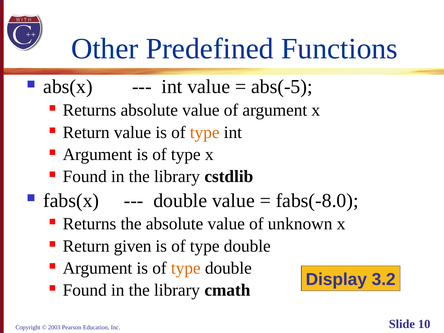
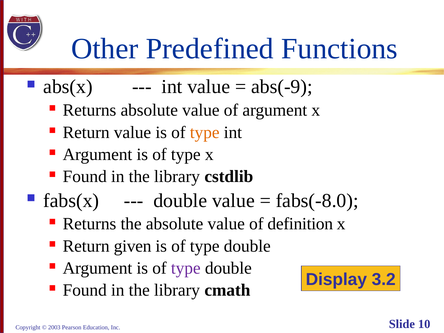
abs(-5: abs(-5 -> abs(-9 (282, 87)
unknown: unknown -> definition (300, 224)
type colour: orange -> purple (186, 268)
